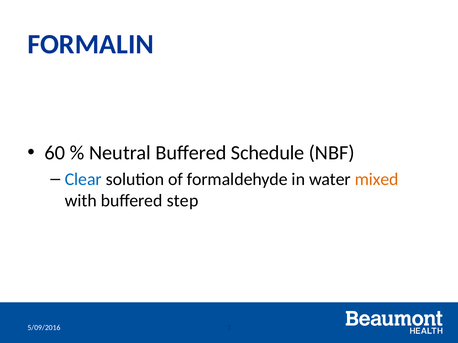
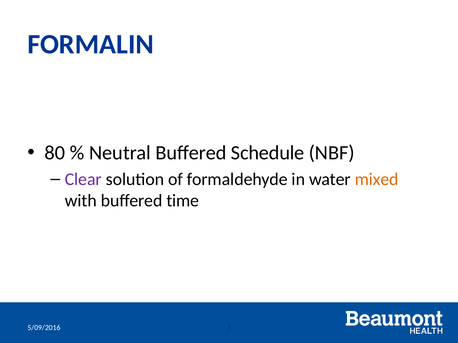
60: 60 -> 80 (55, 153)
Clear colour: blue -> purple (83, 179)
step: step -> time (183, 201)
